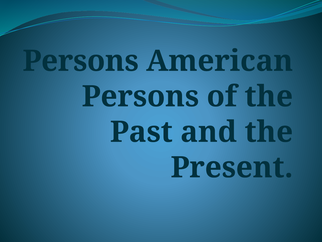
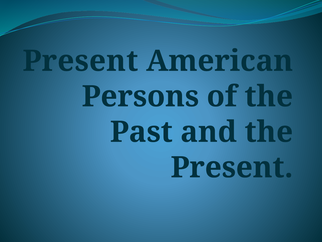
Persons: Persons -> Present (80, 61)
